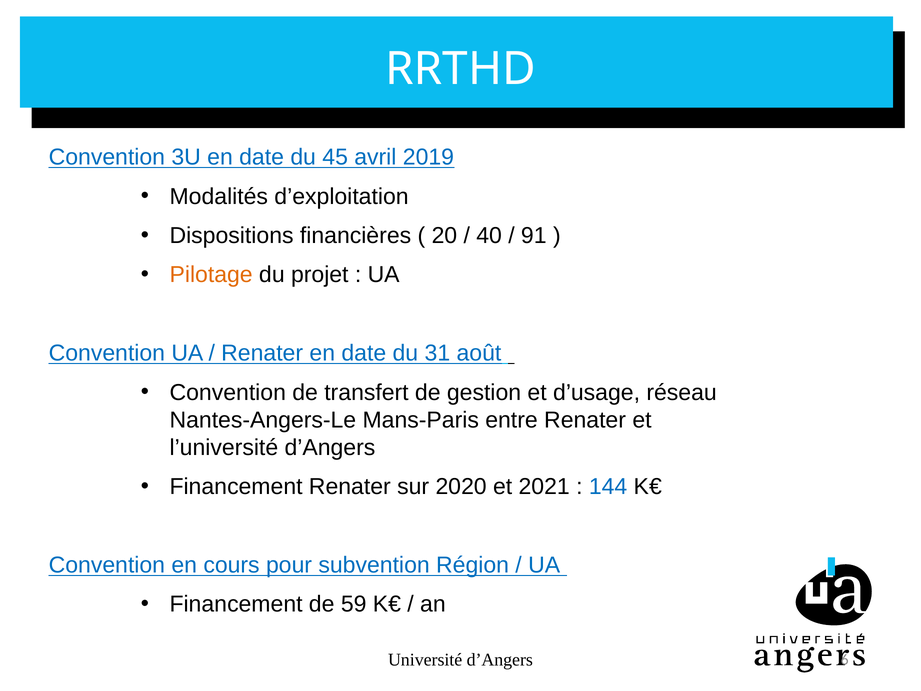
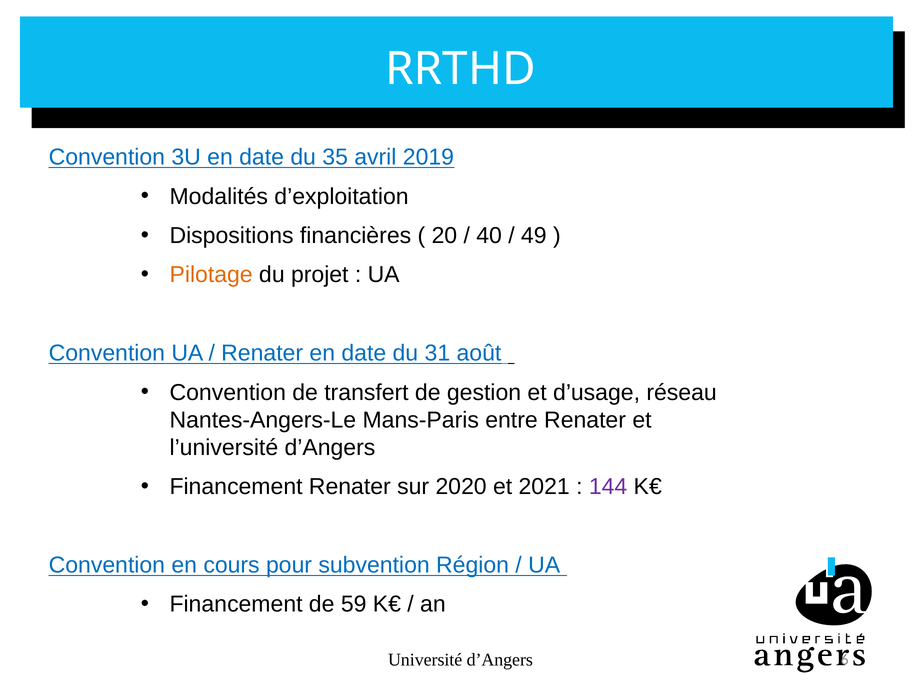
45: 45 -> 35 (335, 157)
91: 91 -> 49 (534, 236)
144 colour: blue -> purple (608, 487)
